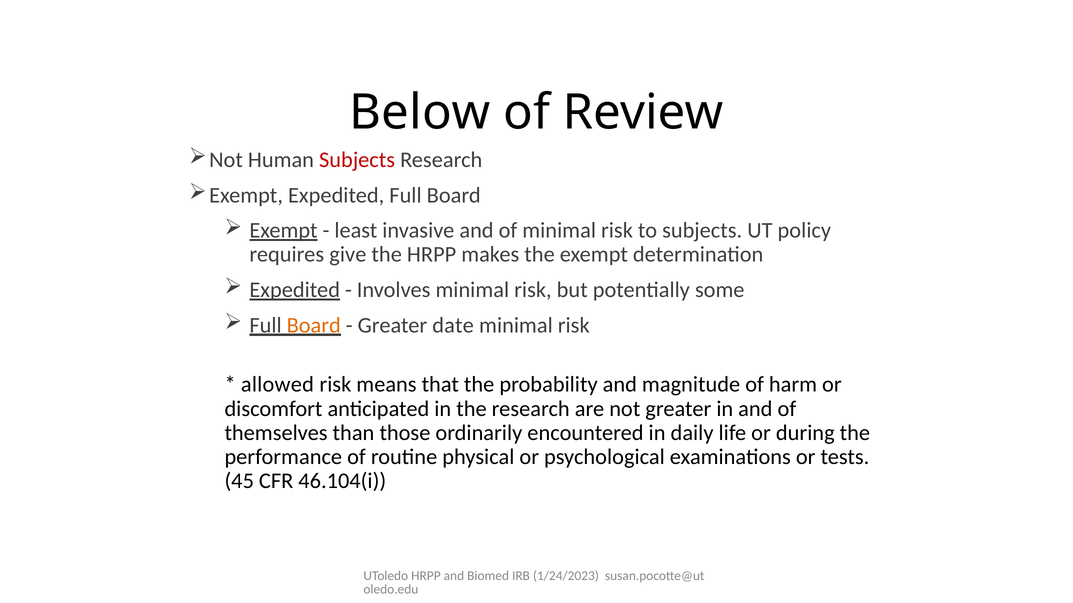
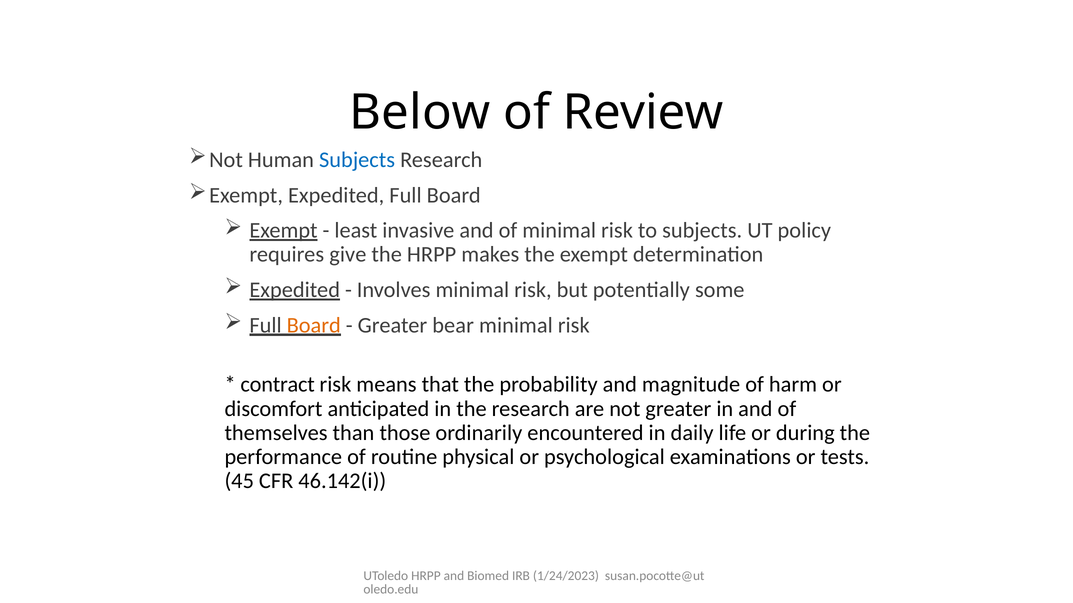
Subjects colour: red -> blue (357, 160)
date: date -> bear (453, 325)
allowed: allowed -> contract (278, 385)
46.104(i: 46.104(i -> 46.142(i (342, 481)
